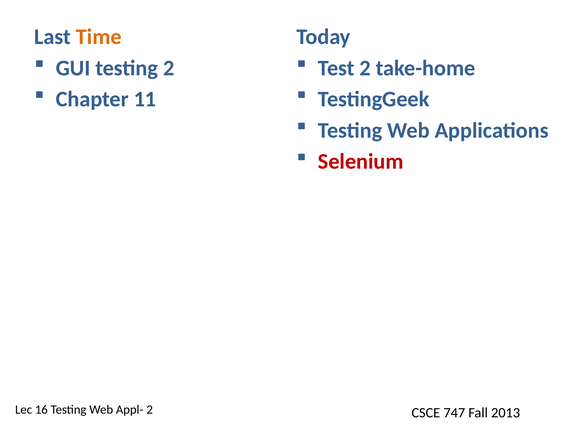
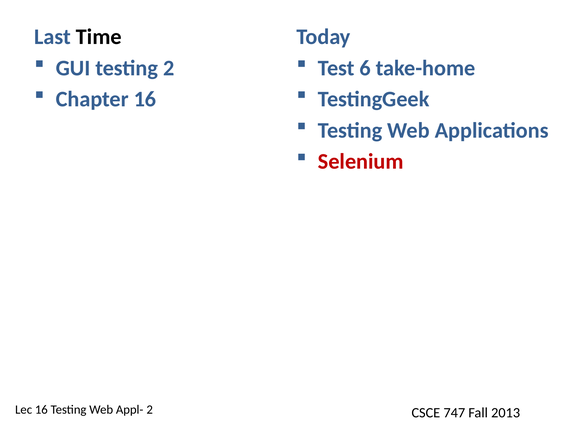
Time colour: orange -> black (99, 37)
Test 2: 2 -> 6 (365, 68)
Chapter 11: 11 -> 16 (145, 99)
